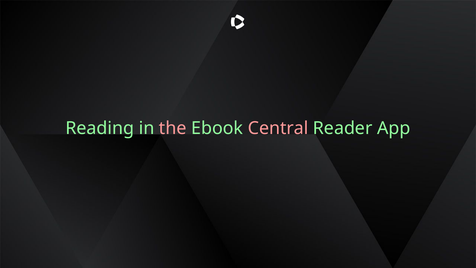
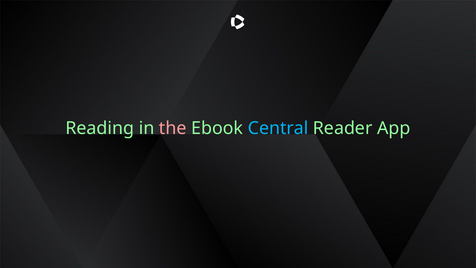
Central colour: pink -> light blue (278, 128)
